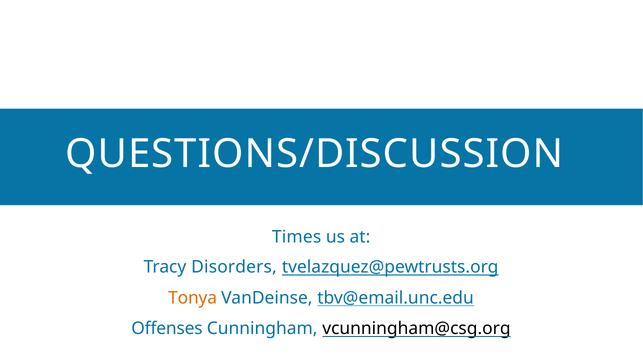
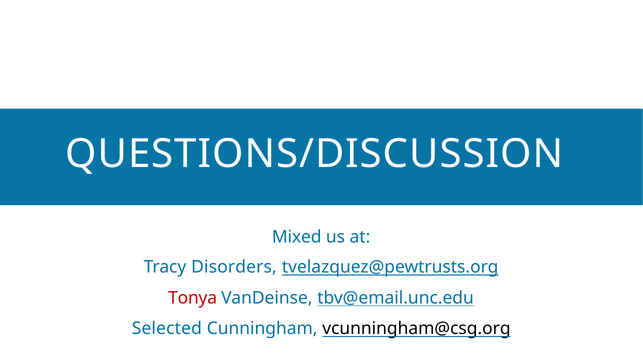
Times: Times -> Mixed (297, 237)
Tonya colour: orange -> red (193, 298)
Offenses: Offenses -> Selected (167, 328)
